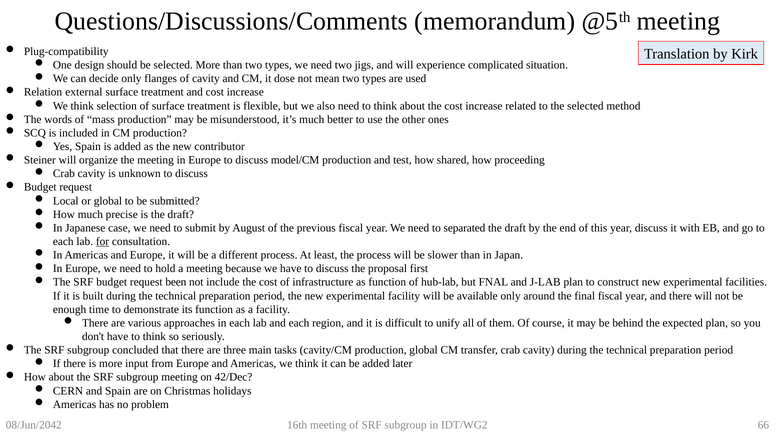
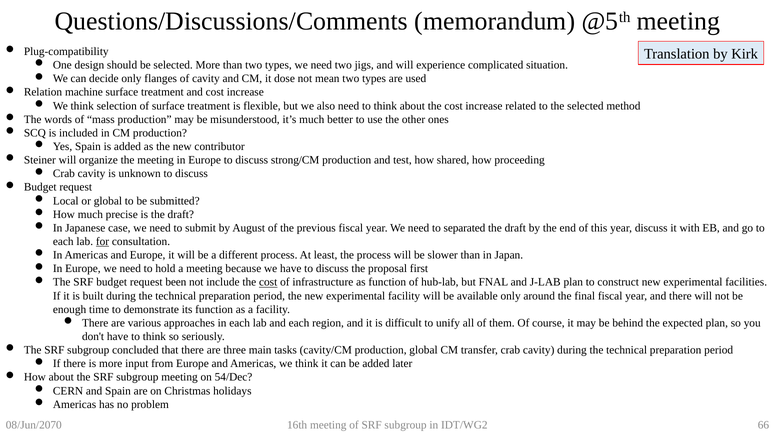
external: external -> machine (84, 92)
model/CM: model/CM -> strong/CM (295, 160)
cost underline: none -> present (268, 282)
42/Dec: 42/Dec -> 54/Dec (234, 377)
08/Jun/2042: 08/Jun/2042 -> 08/Jun/2070 (34, 425)
